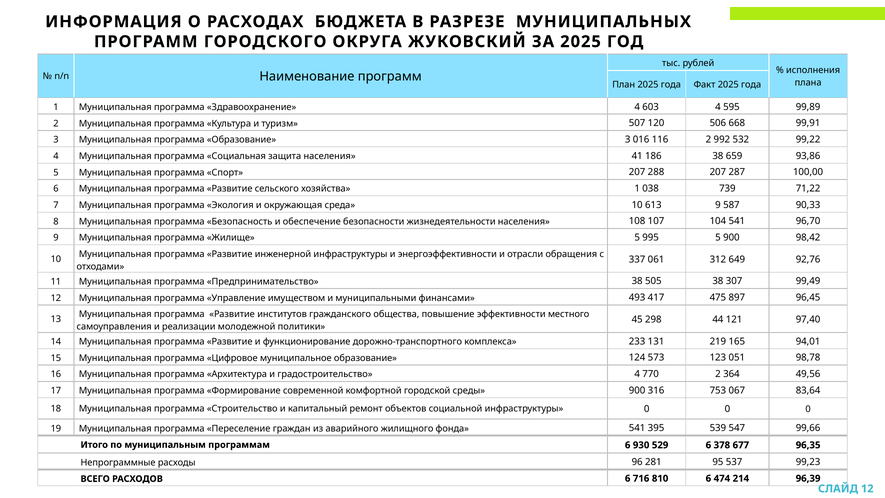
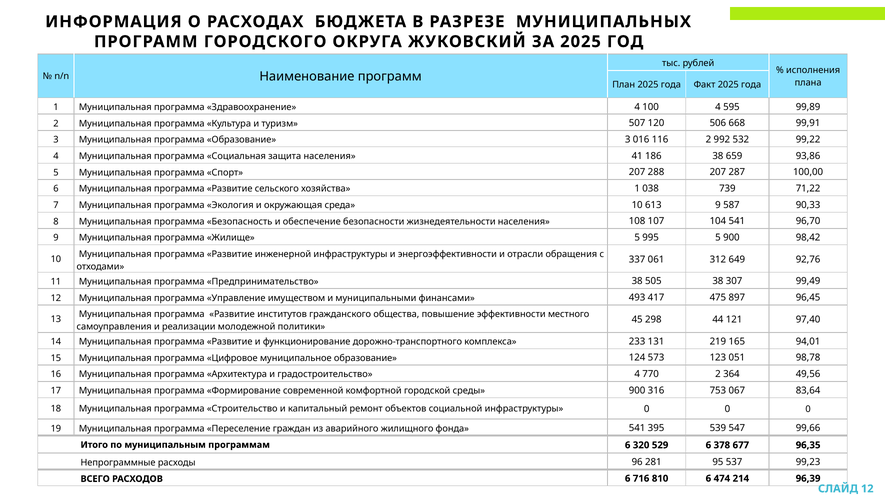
603: 603 -> 100 (651, 107)
930: 930 -> 320 (641, 445)
